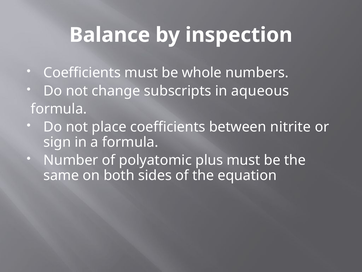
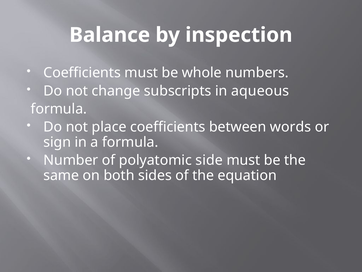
nitrite: nitrite -> words (291, 127)
plus: plus -> side (209, 160)
